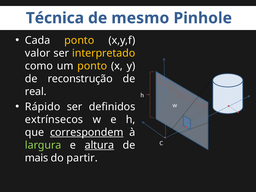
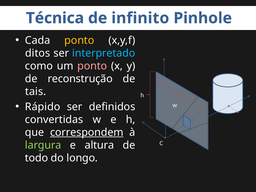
mesmo: mesmo -> infinito (140, 18)
valor: valor -> ditos (38, 53)
interpretado colour: yellow -> light blue (104, 53)
ponto colour: yellow -> pink (92, 66)
real: real -> tais (36, 92)
extrínsecos: extrínsecos -> convertidas (54, 120)
altura underline: present -> none (99, 145)
mais: mais -> todo (37, 158)
partir: partir -> longo (82, 158)
